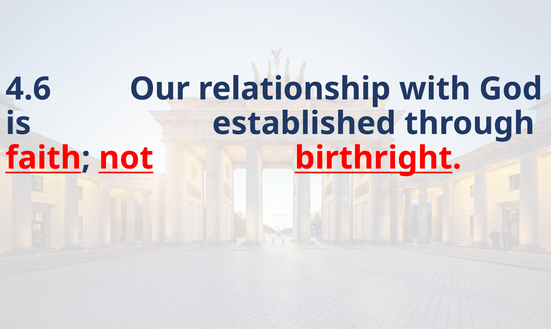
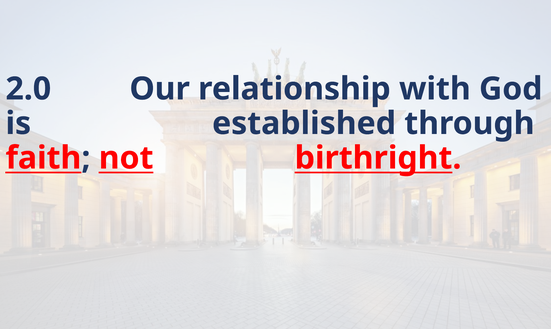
4.6: 4.6 -> 2.0 (28, 89)
